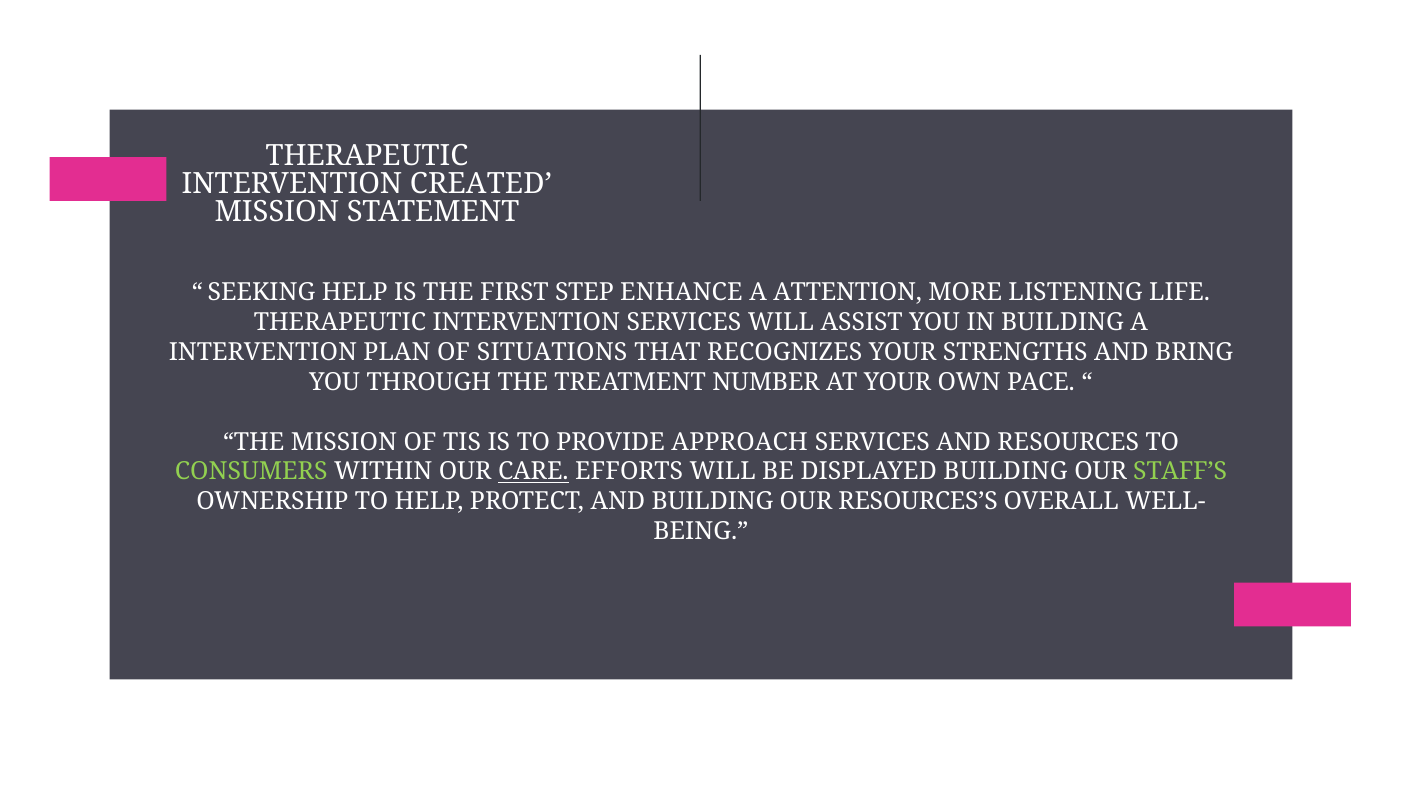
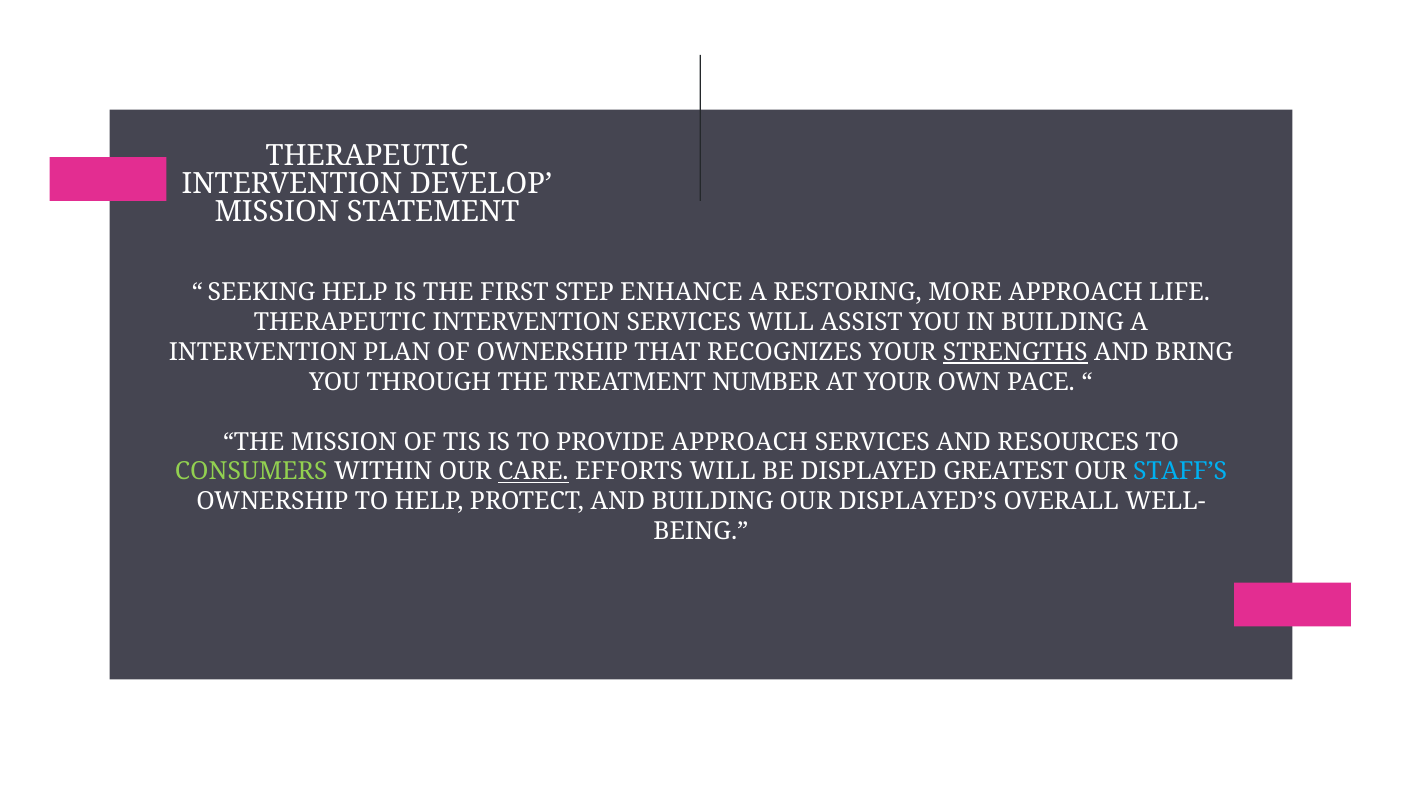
CREATED: CREATED -> DEVELOP (481, 184)
ATTENTION: ATTENTION -> RESTORING (848, 293)
MORE LISTENING: LISTENING -> APPROACH (1076, 293)
OF SITUATIONS: SITUATIONS -> OWNERSHIP (552, 352)
STRENGTHS underline: none -> present (1015, 352)
DISPLAYED BUILDING: BUILDING -> GREATEST (1006, 471)
STAFF’S colour: light green -> light blue (1180, 471)
RESOURCES’S: RESOURCES’S -> DISPLAYED’S (918, 501)
